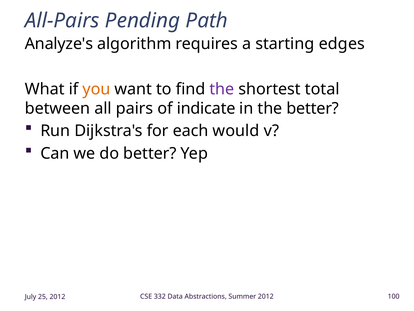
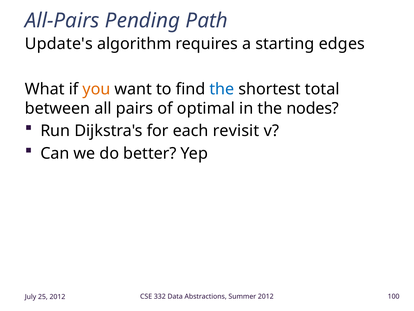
Analyze's: Analyze's -> Update's (59, 44)
the colour: purple -> blue (222, 89)
indicate: indicate -> optimal (206, 108)
the better: better -> nodes (313, 108)
would: would -> revisit (236, 131)
